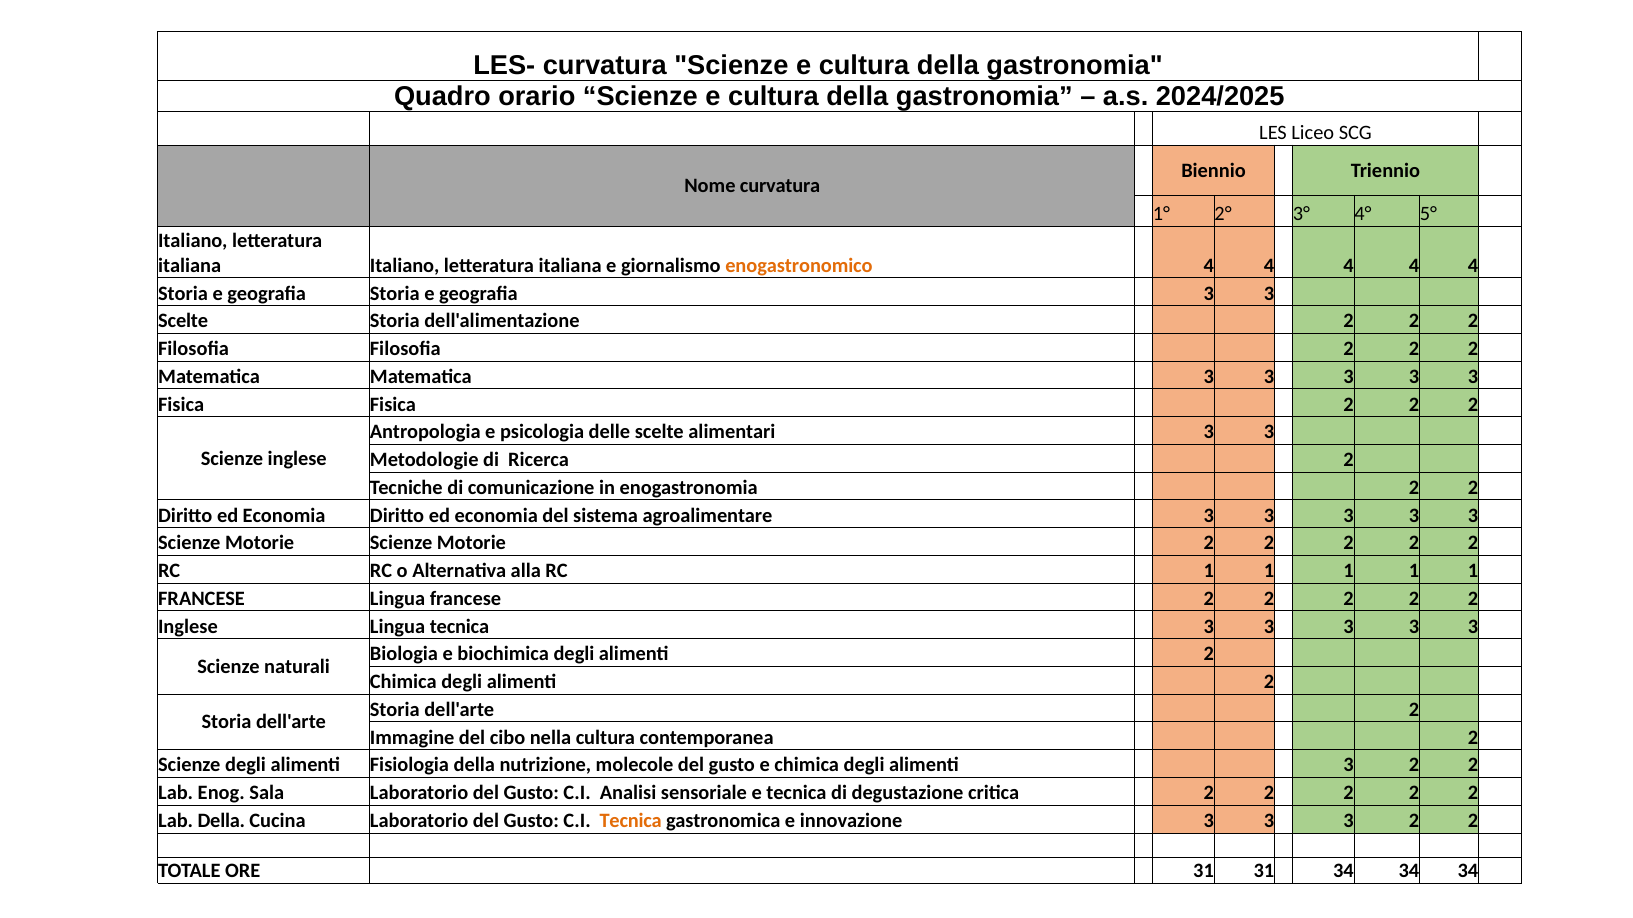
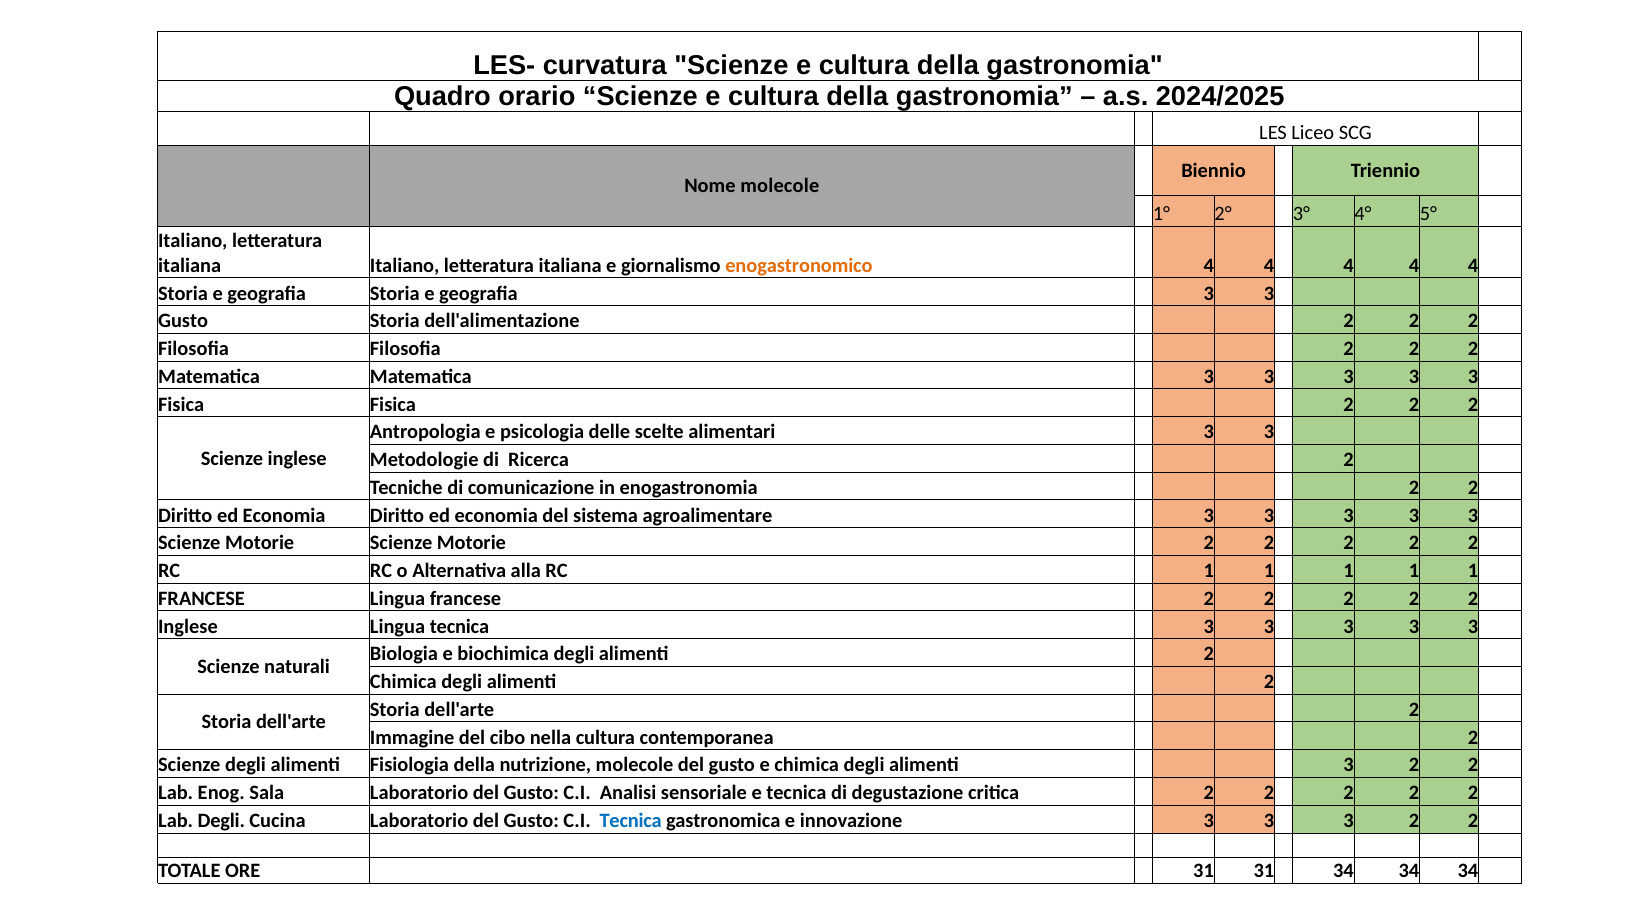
Nome curvatura: curvatura -> molecole (780, 186)
Scelte: Scelte -> Gusto (183, 321)
Lab Della: Della -> Degli (221, 822)
Tecnica colour: orange -> blue (631, 822)
